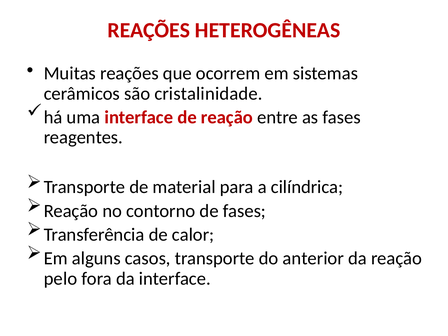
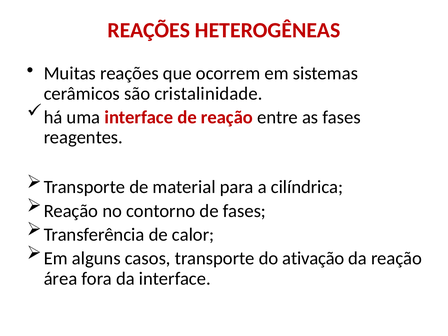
anterior: anterior -> ativação (313, 258)
pelo: pelo -> área (61, 279)
